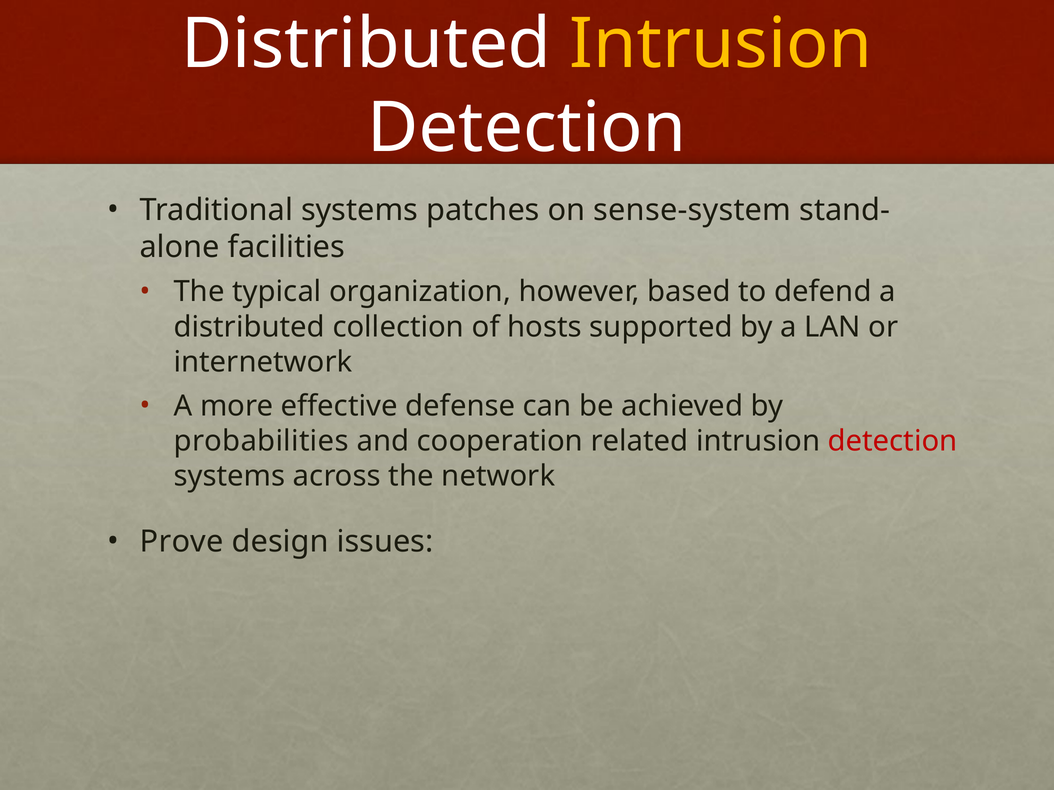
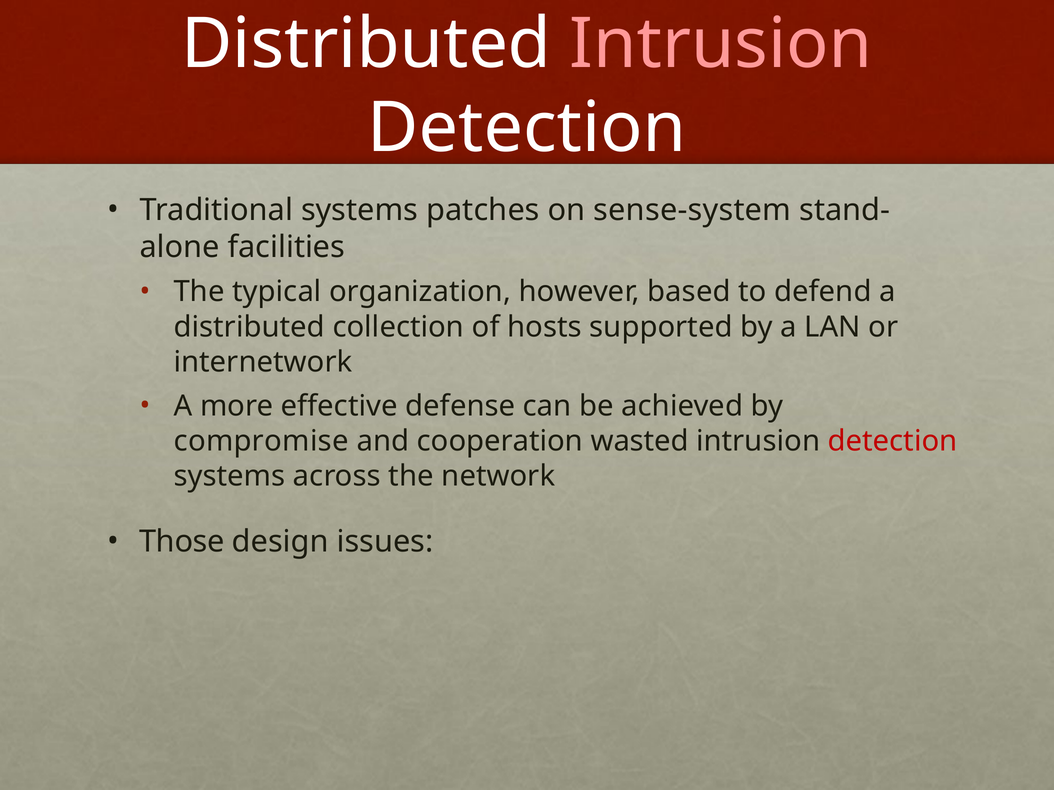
Intrusion colour: yellow -> pink (721, 44)
probabilities: probabilities -> compromise (261, 441)
related: related -> wasted (640, 441)
Prove: Prove -> Those (182, 542)
